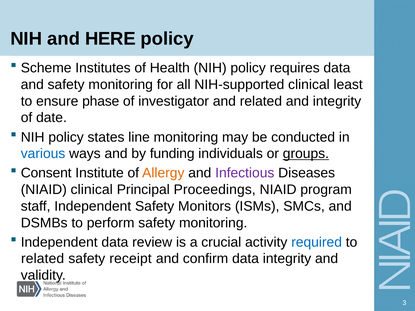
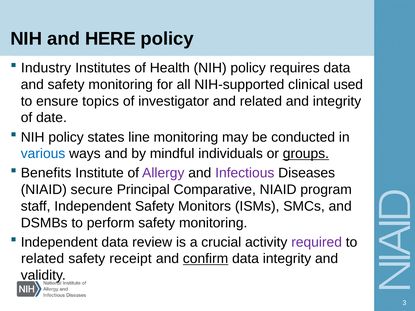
Scheme: Scheme -> Industry (46, 68)
least: least -> used (348, 85)
phase: phase -> topics (101, 101)
funding: funding -> mindful (172, 154)
Consent: Consent -> Benefits (46, 173)
Allergy colour: orange -> purple (163, 173)
NIAID clinical: clinical -> secure (92, 190)
Proceedings: Proceedings -> Comparative (215, 190)
required colour: blue -> purple (317, 242)
confirm underline: none -> present (206, 259)
